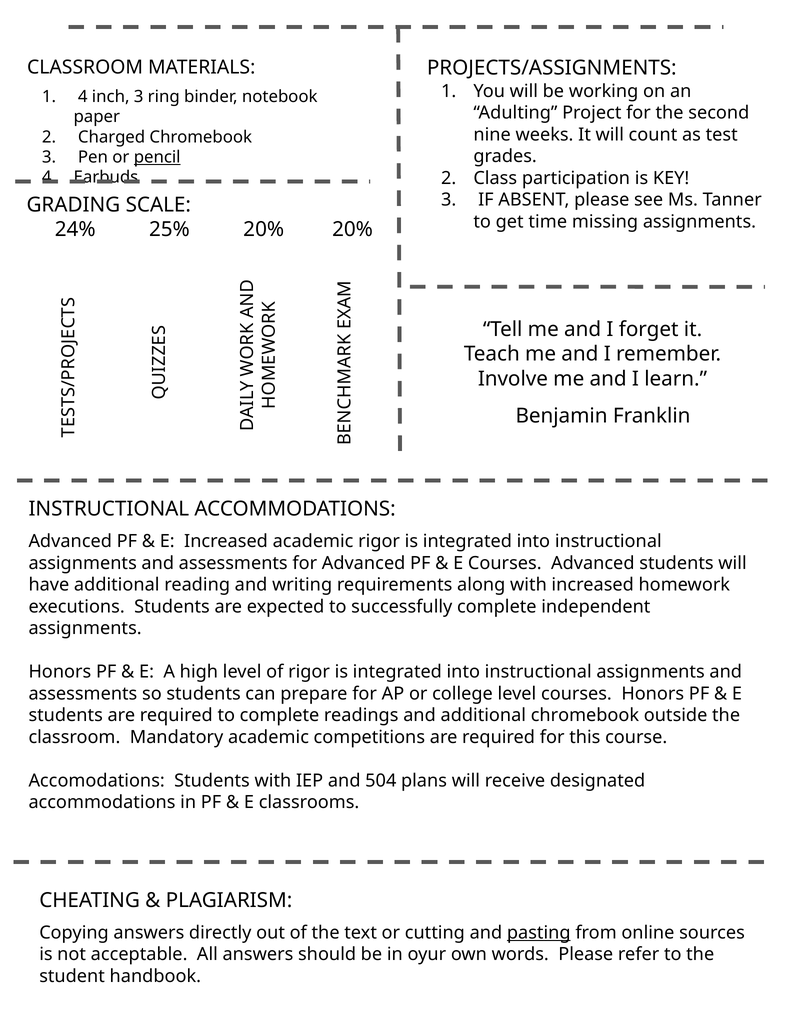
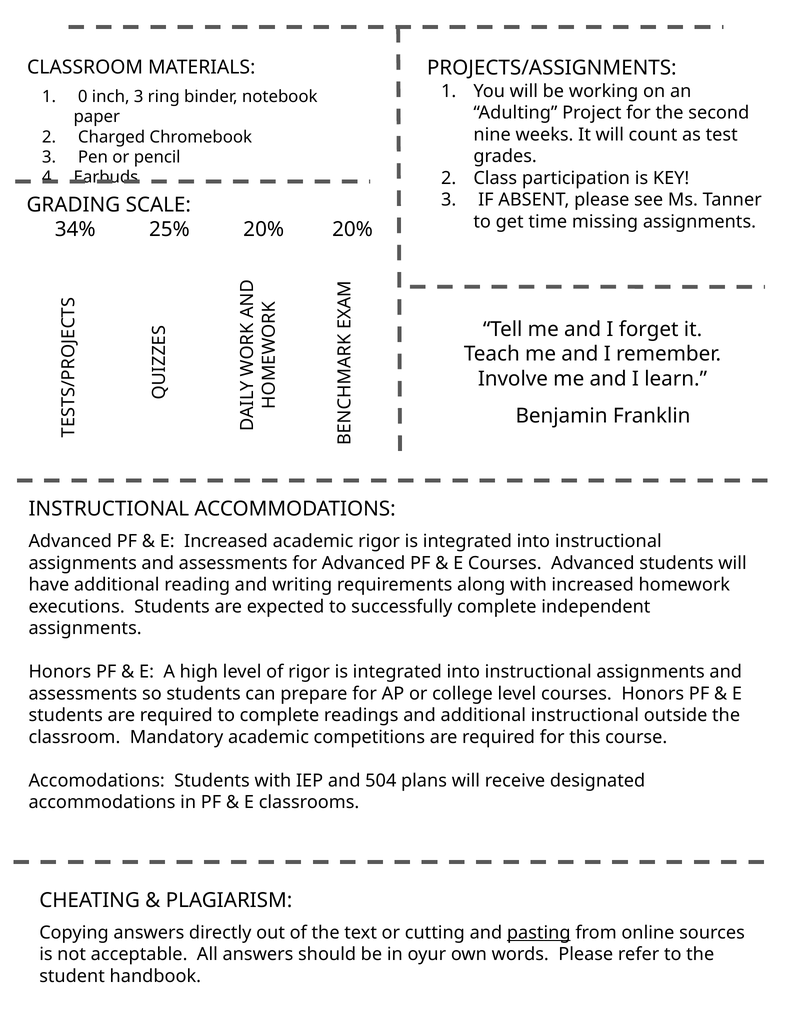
1 4: 4 -> 0 (83, 97)
pencil underline: present -> none (157, 157)
24%: 24% -> 34% (75, 230)
additional chromebook: chromebook -> instructional (585, 715)
